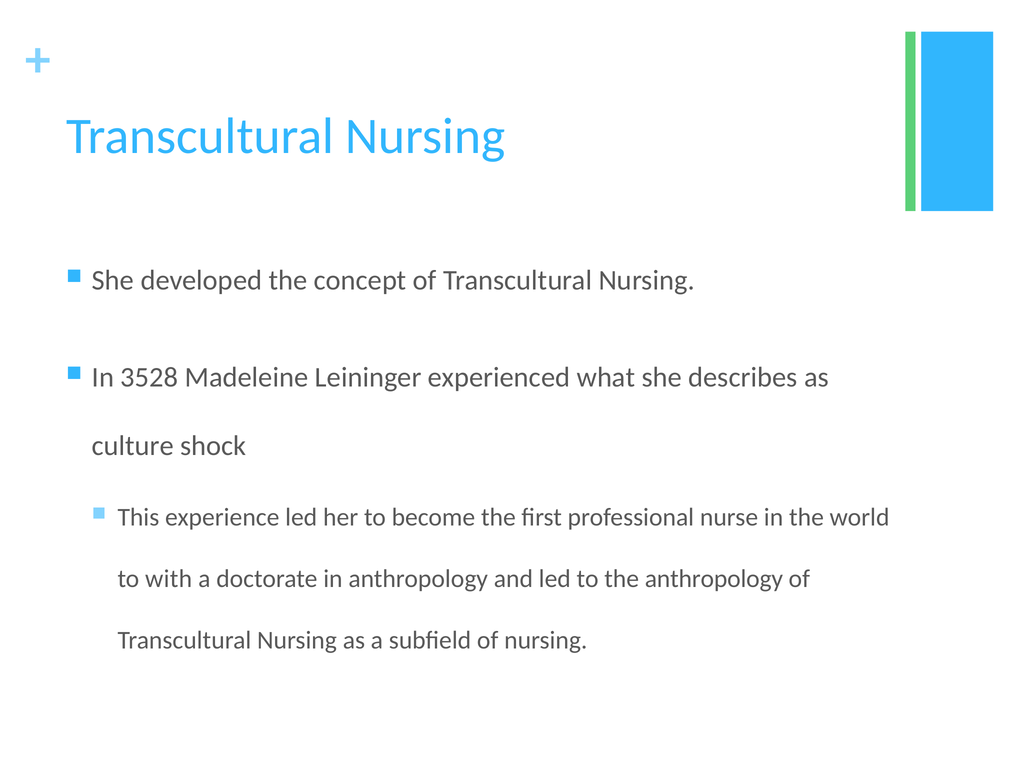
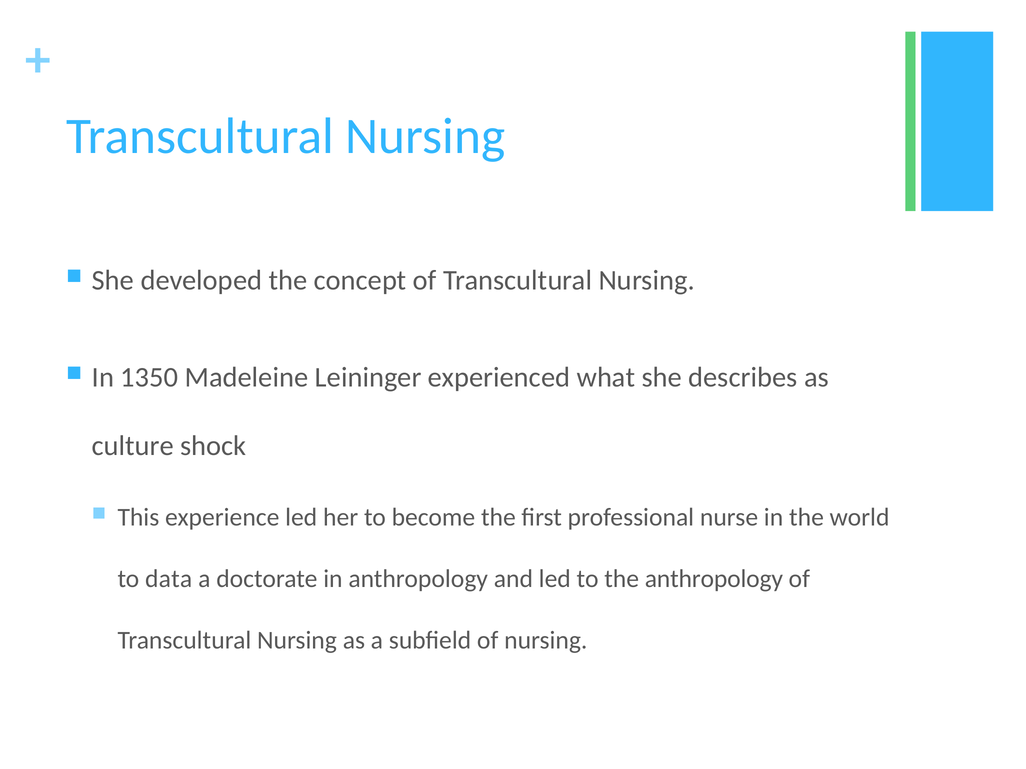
3528: 3528 -> 1350 (149, 378)
with: with -> data (169, 579)
